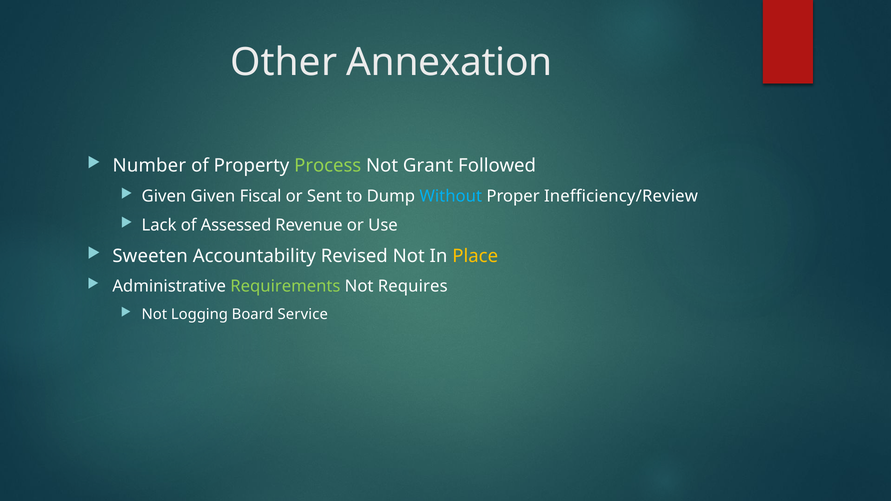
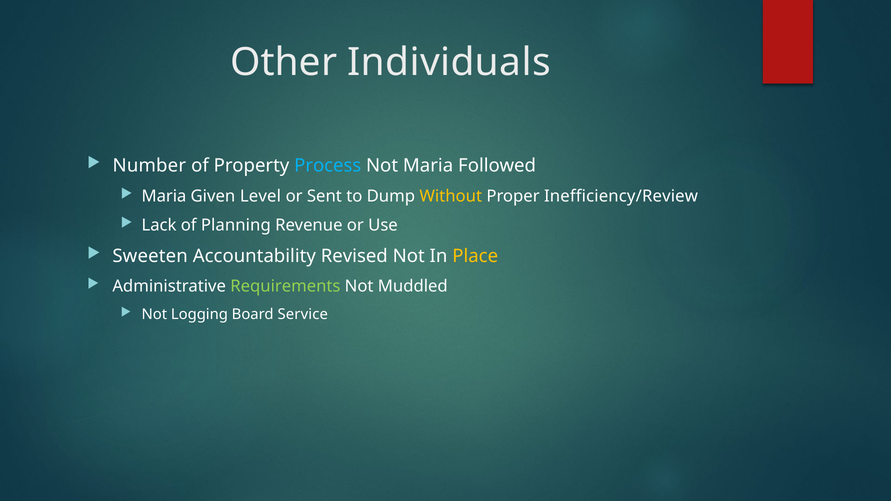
Annexation: Annexation -> Individuals (449, 63)
Process colour: light green -> light blue (328, 166)
Not Grant: Grant -> Maria (428, 166)
Given: Given -> Maria (164, 196)
Fiscal: Fiscal -> Level (260, 196)
Without colour: light blue -> yellow (451, 196)
Assessed: Assessed -> Planning (236, 226)
Requires: Requires -> Muddled (413, 286)
